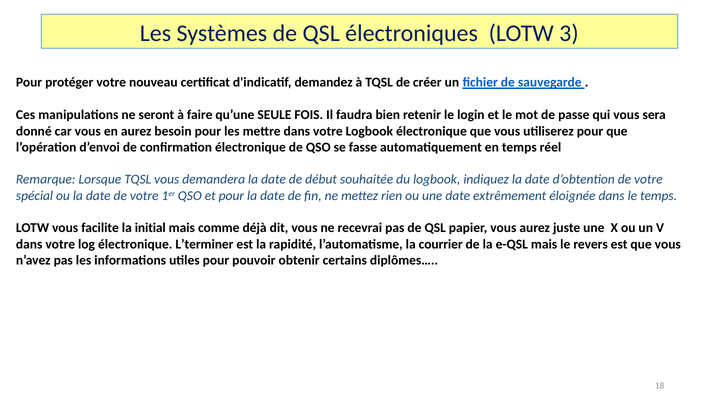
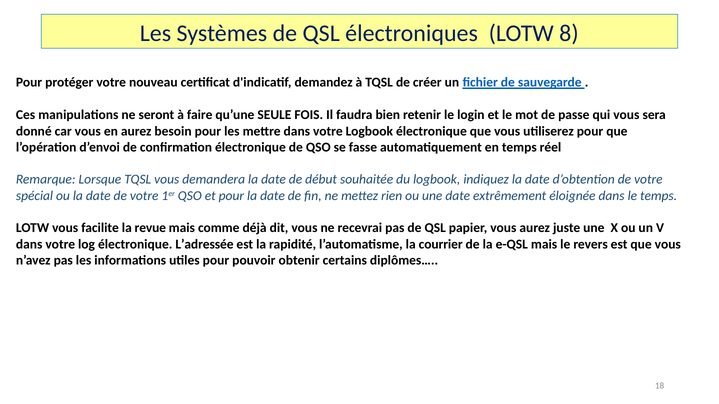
3: 3 -> 8 (569, 33)
initial: initial -> revue (150, 228)
L’terminer: L’terminer -> L’adressée (205, 244)
